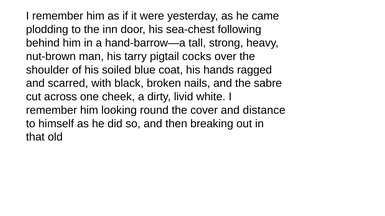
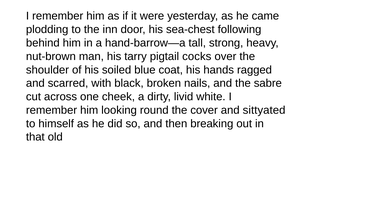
distance: distance -> sittyated (264, 110)
